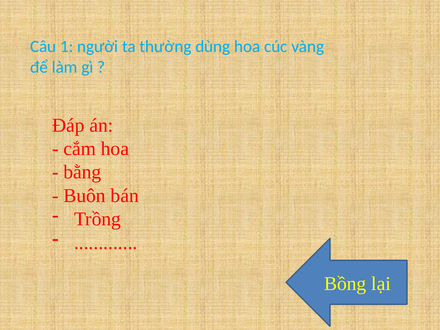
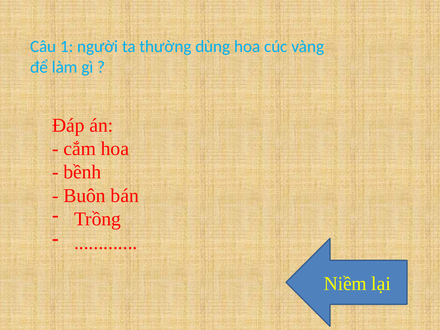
bằng: bằng -> bềnh (82, 172)
Bồng: Bồng -> Niềm (345, 284)
